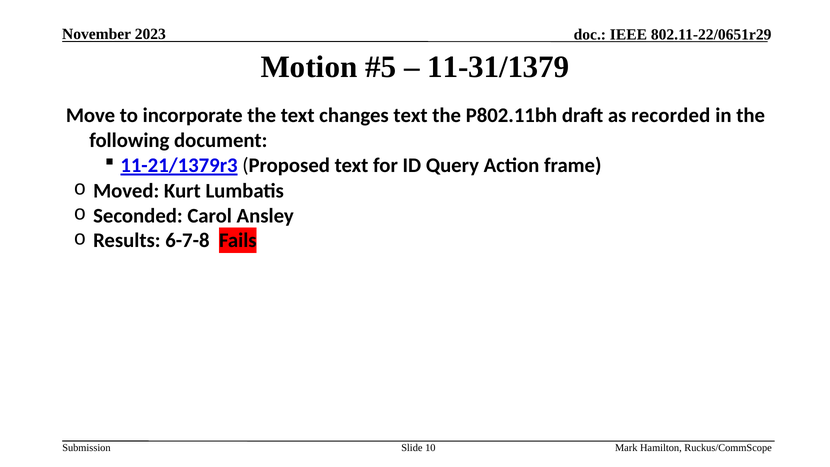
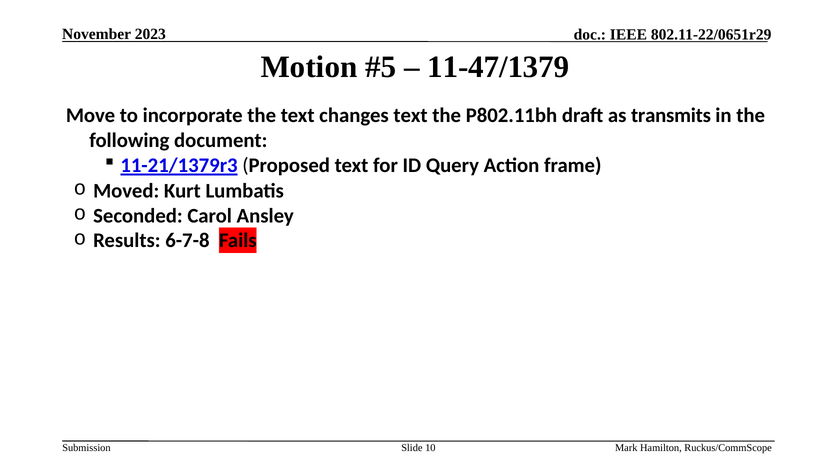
11-31/1379: 11-31/1379 -> 11-47/1379 (498, 67)
recorded: recorded -> transmits (671, 116)
